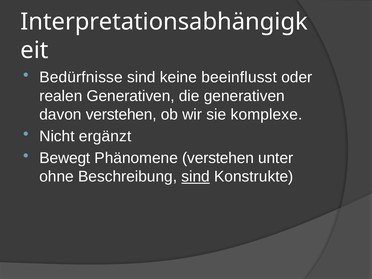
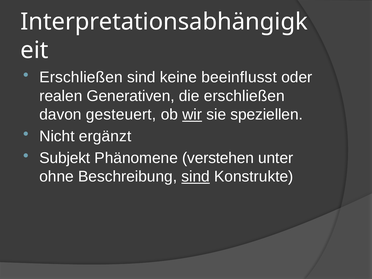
Bedürfnisse: Bedürfnisse -> Erschließen (81, 77)
die generativen: generativen -> erschließen (244, 96)
davon verstehen: verstehen -> gesteuert (121, 115)
wir underline: none -> present (192, 115)
komplexe: komplexe -> speziellen (267, 115)
Bewegt: Bewegt -> Subjekt (65, 158)
